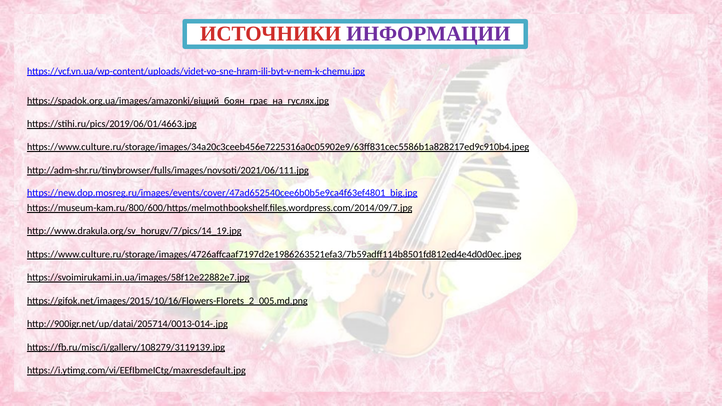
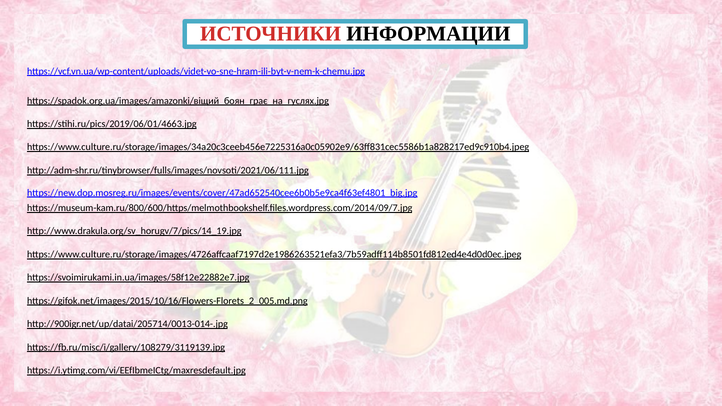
ИНФОРМАЦИИ colour: purple -> black (428, 34)
